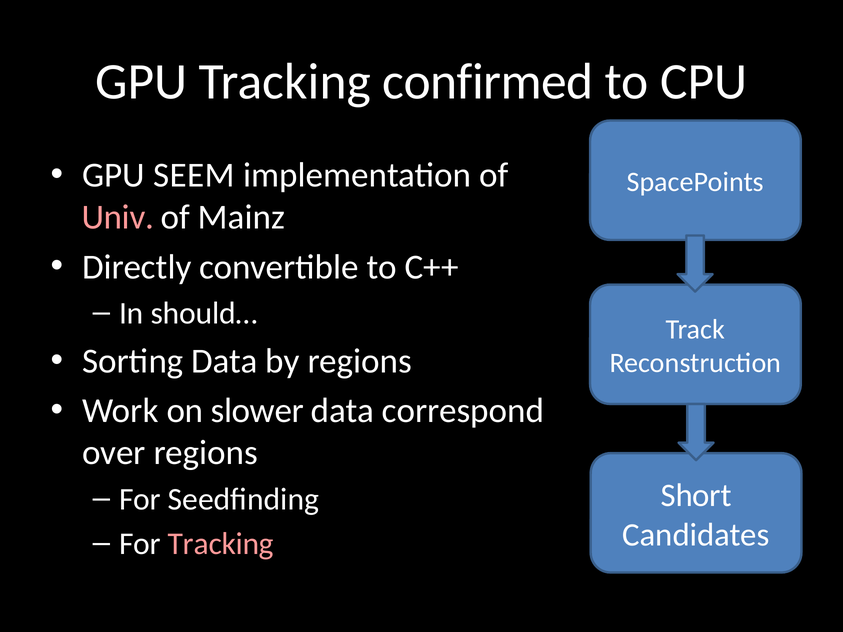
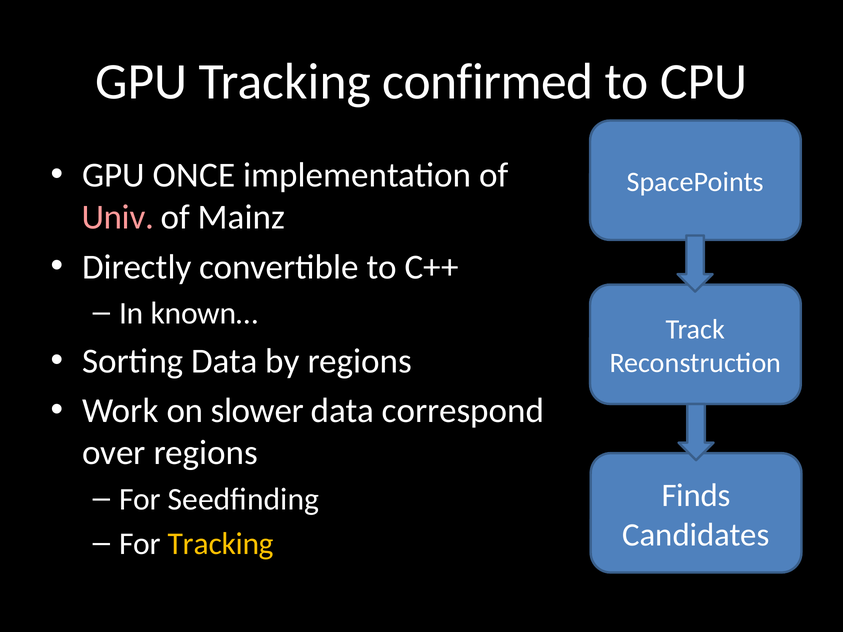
SEEM: SEEM -> ONCE (194, 175)
should…: should… -> known… (204, 313)
Short: Short -> Finds (696, 496)
Tracking colour: pink -> yellow (221, 544)
